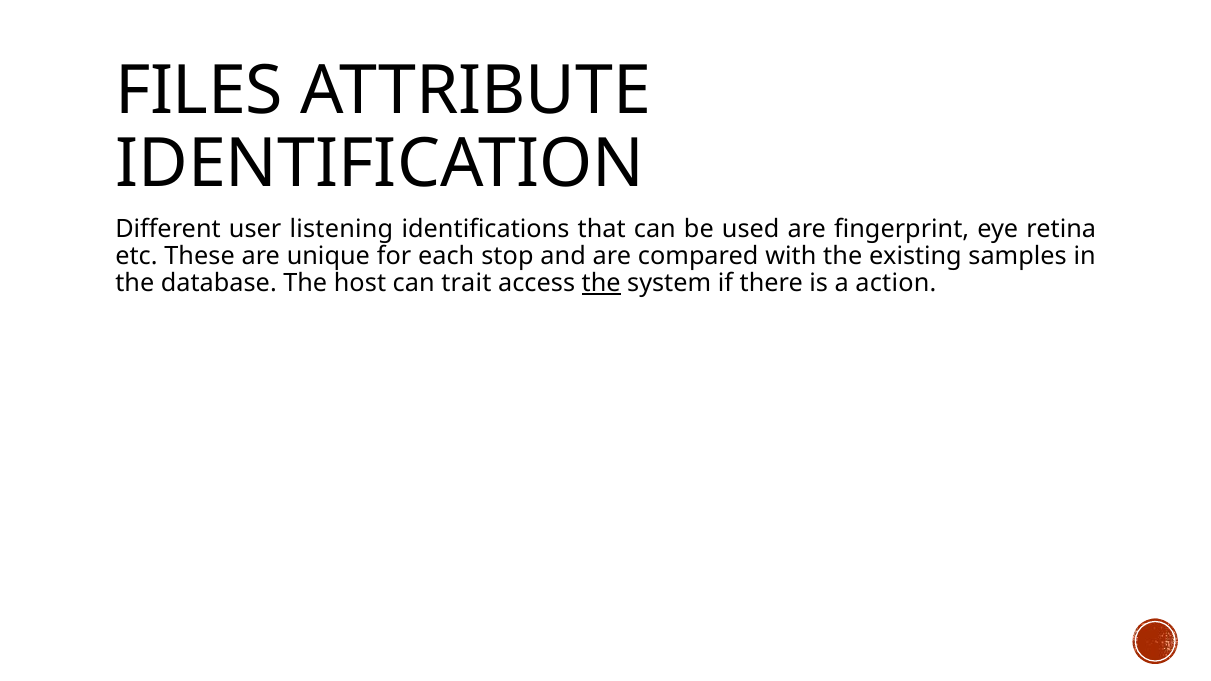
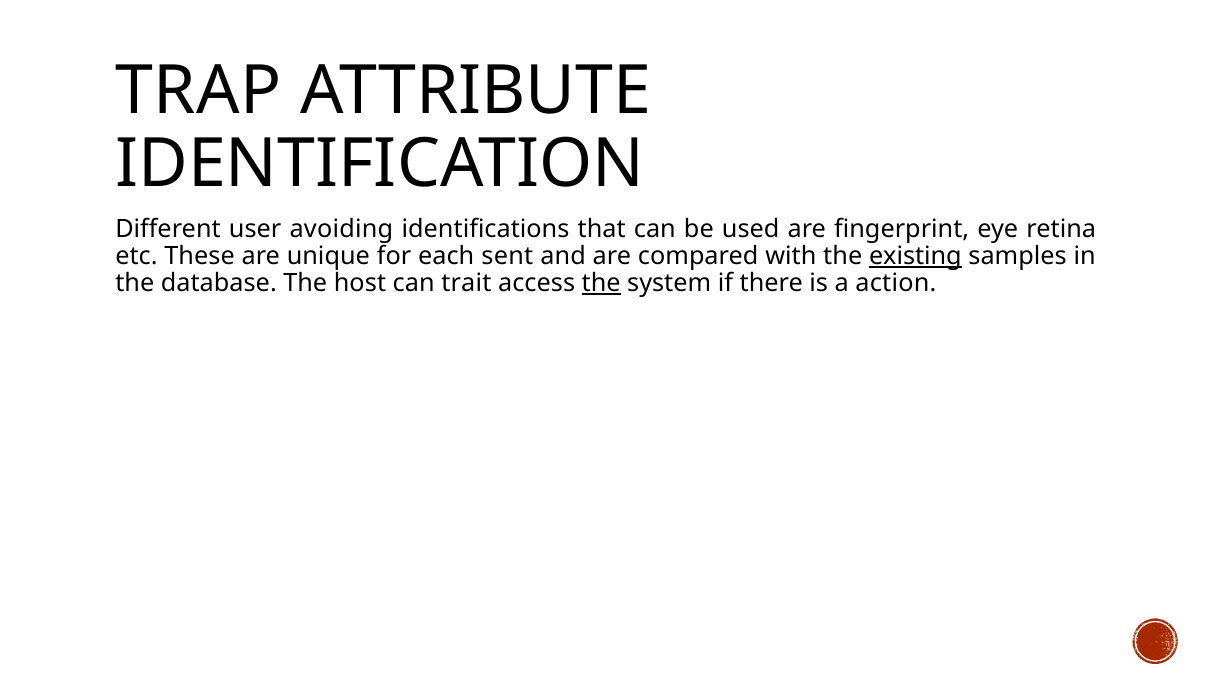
FILES: FILES -> TRAP (199, 91)
listening: listening -> avoiding (341, 229)
stop: stop -> sent (507, 256)
existing underline: none -> present (915, 256)
